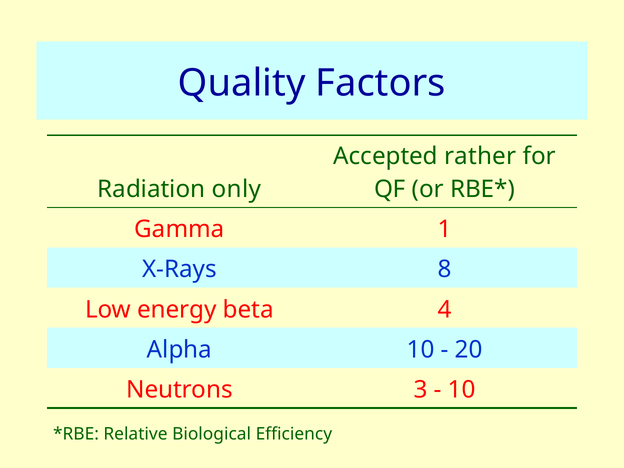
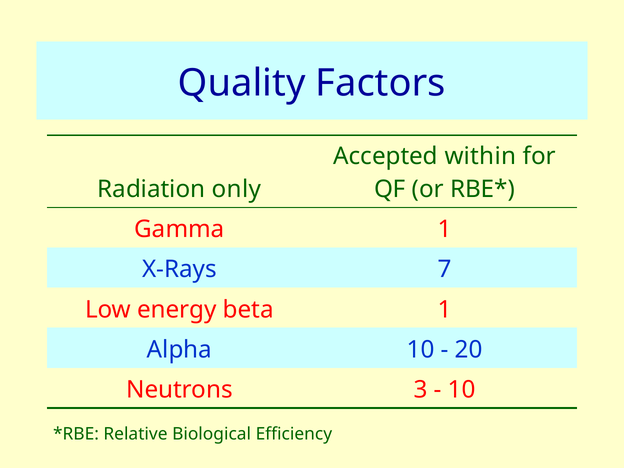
rather: rather -> within (480, 156)
8: 8 -> 7 (445, 269)
beta 4: 4 -> 1 (445, 310)
